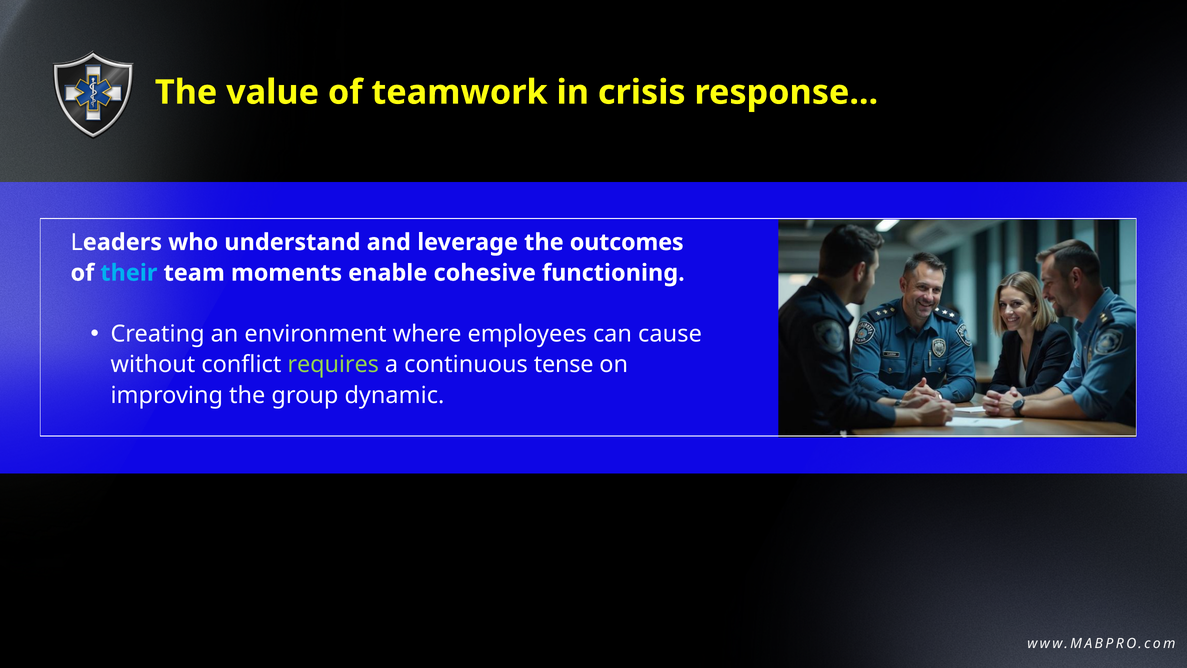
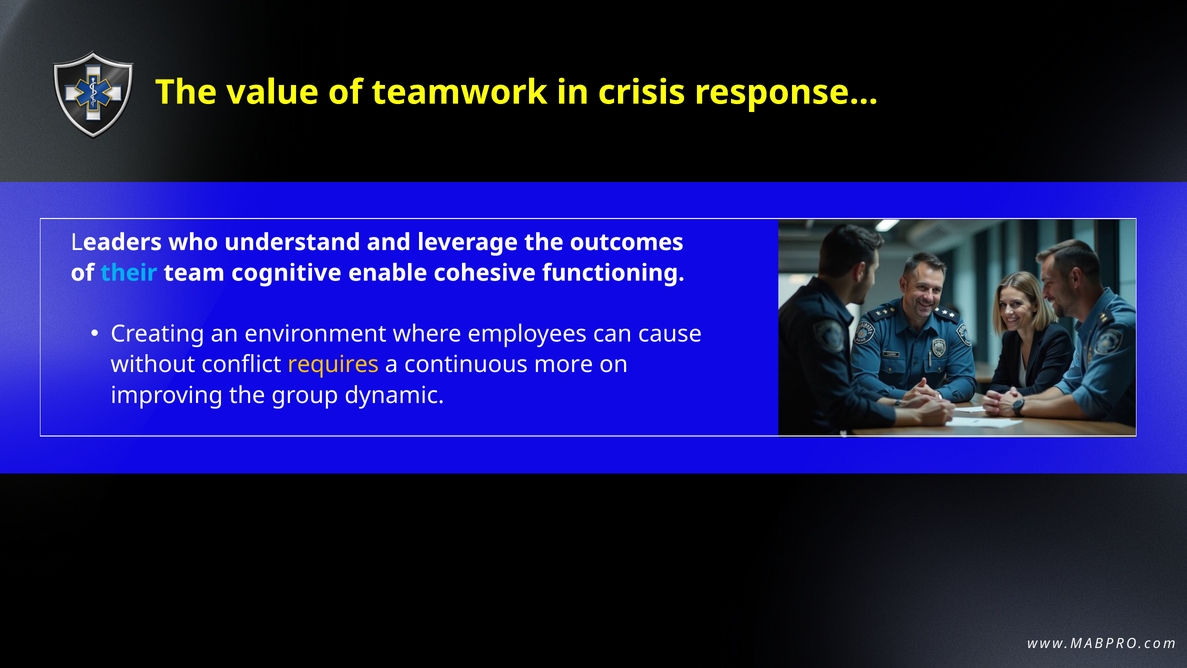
moments: moments -> cognitive (286, 273)
requires colour: light green -> yellow (333, 365)
tense: tense -> more (564, 365)
